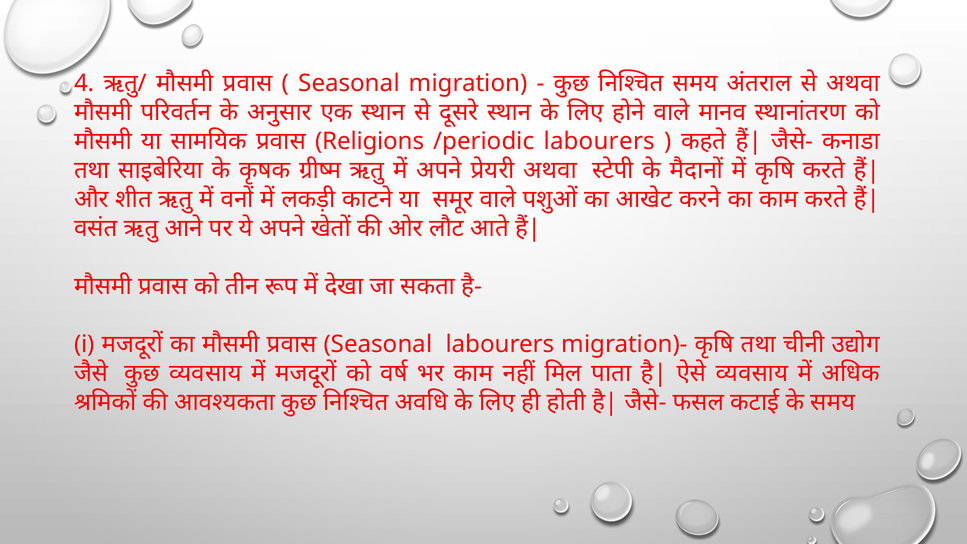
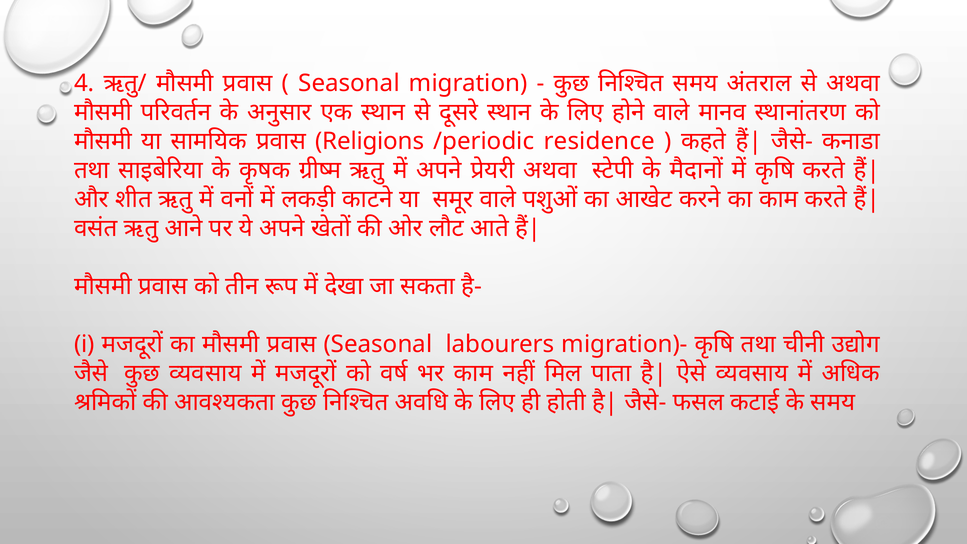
/periodic labourers: labourers -> residence (599, 141)
